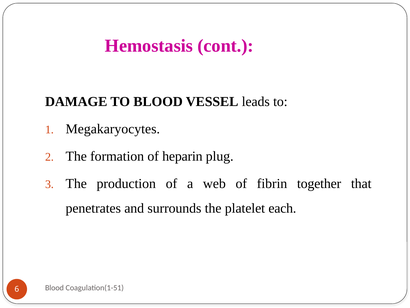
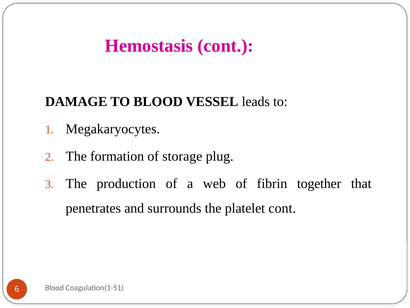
heparin: heparin -> storage (182, 156)
platelet each: each -> cont (282, 208)
